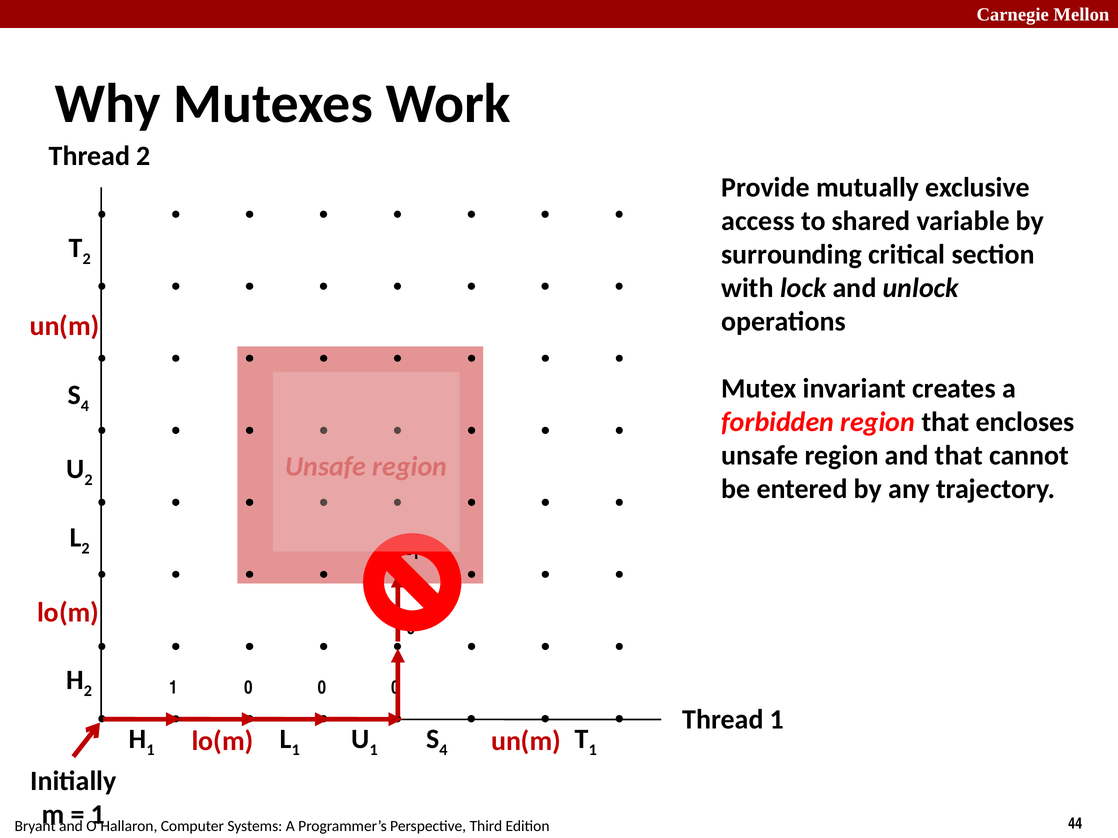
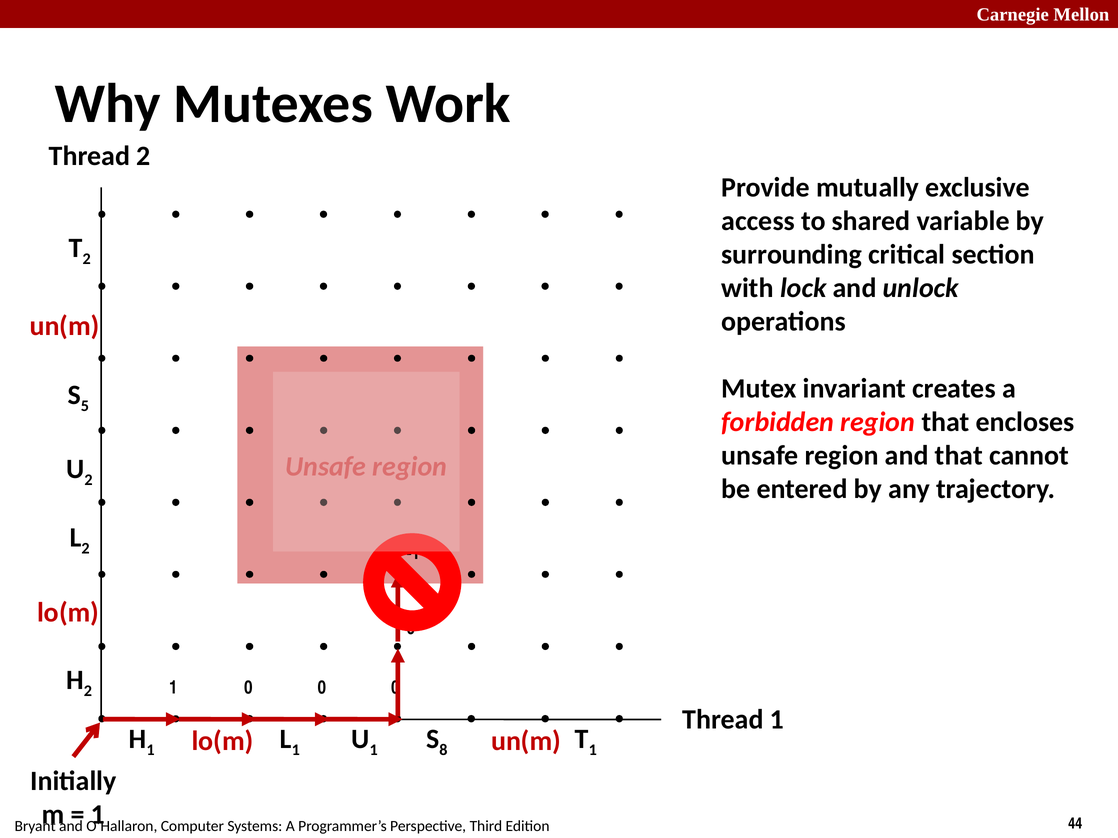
4: 4 -> 5 (85, 406)
4: 4 -> 8 (443, 750)
